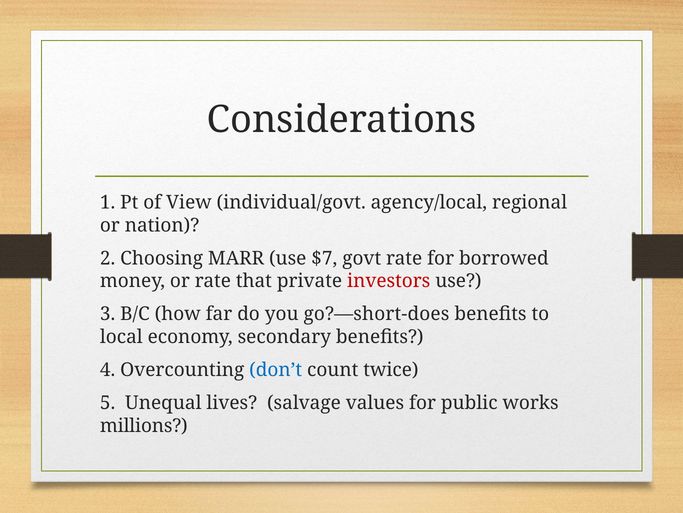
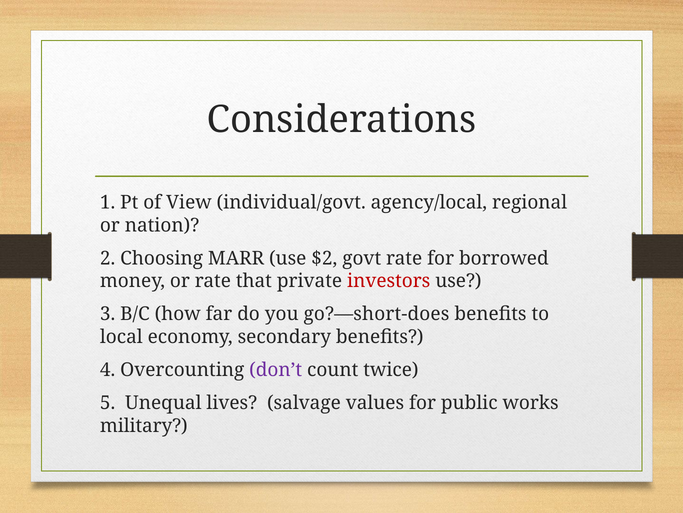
$7: $7 -> $2 (324, 258)
don’t colour: blue -> purple (276, 370)
millions: millions -> military (144, 425)
